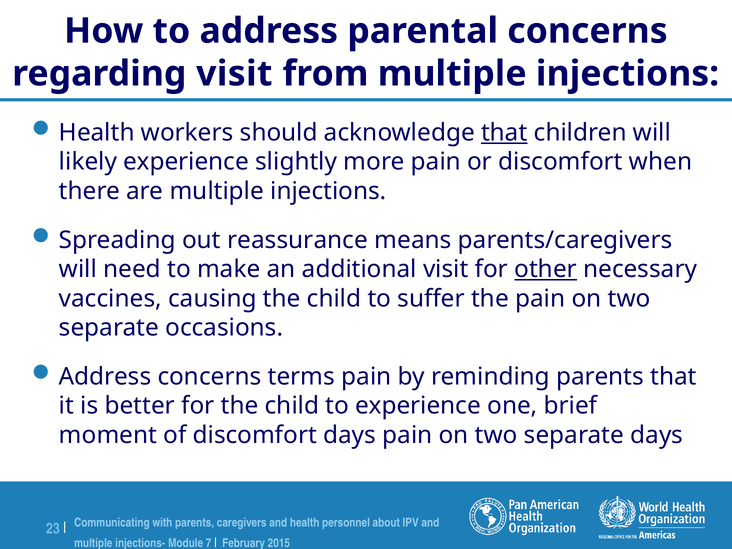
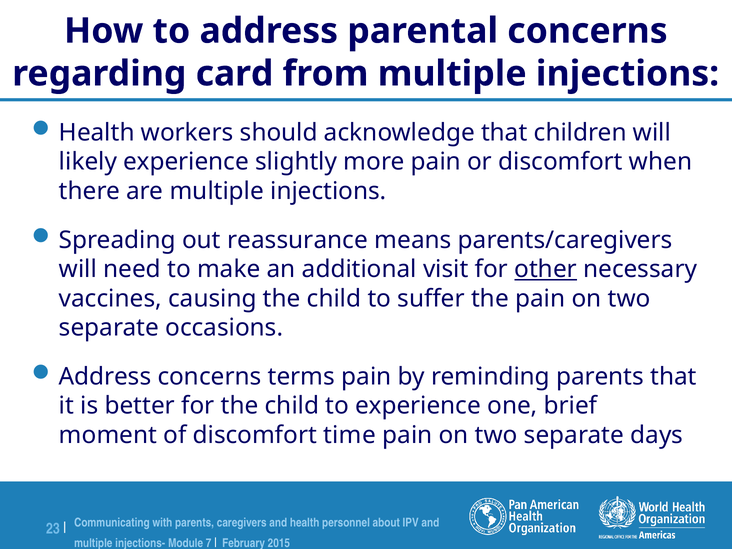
regarding visit: visit -> card (235, 74)
that underline: present -> none (504, 133)
discomfort days: days -> time (350, 435)
